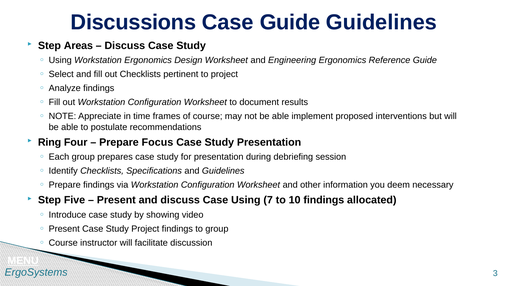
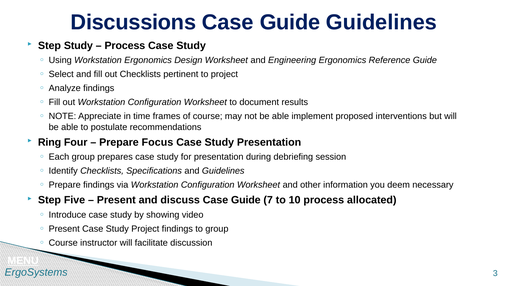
Step Areas: Areas -> Study (78, 45)
Discuss: Discuss -> Process (125, 45)
discuss Case Using: Using -> Guide (246, 200)
10 findings: findings -> process (324, 200)
